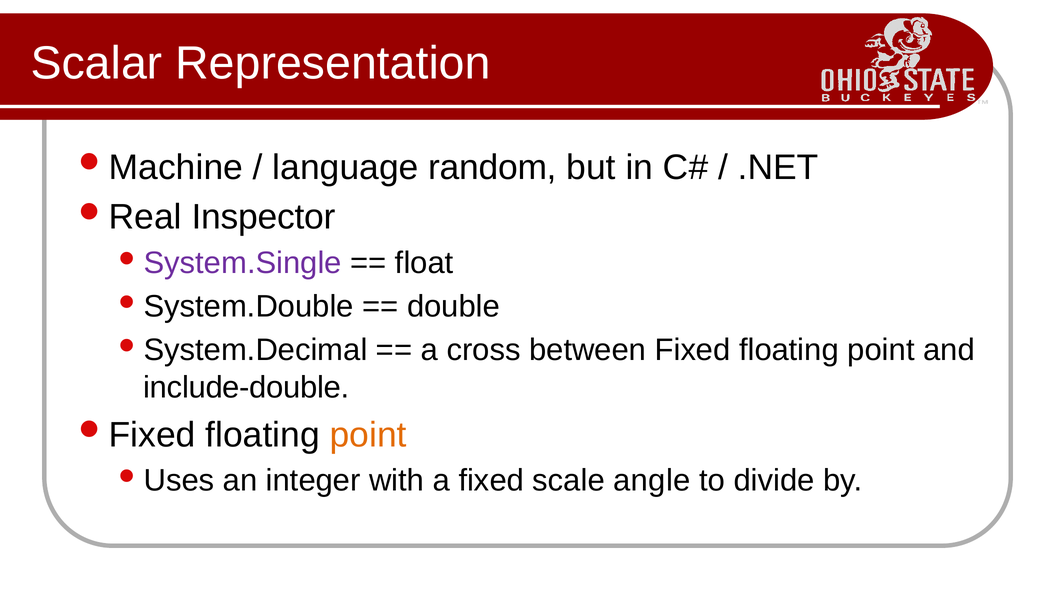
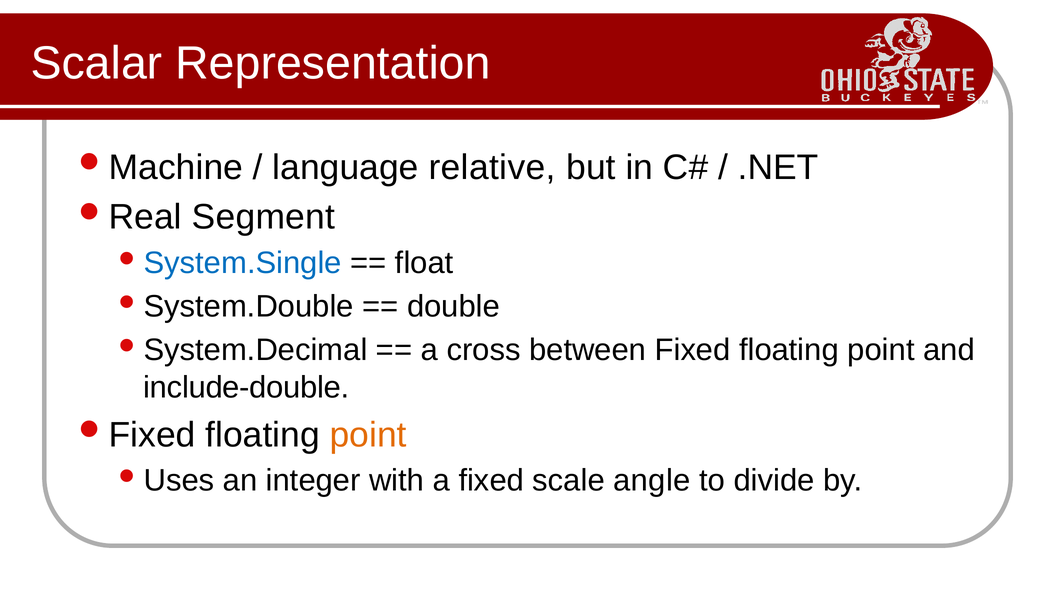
random: random -> relative (492, 167)
Inspector: Inspector -> Segment (263, 217)
System.Single colour: purple -> blue (243, 263)
